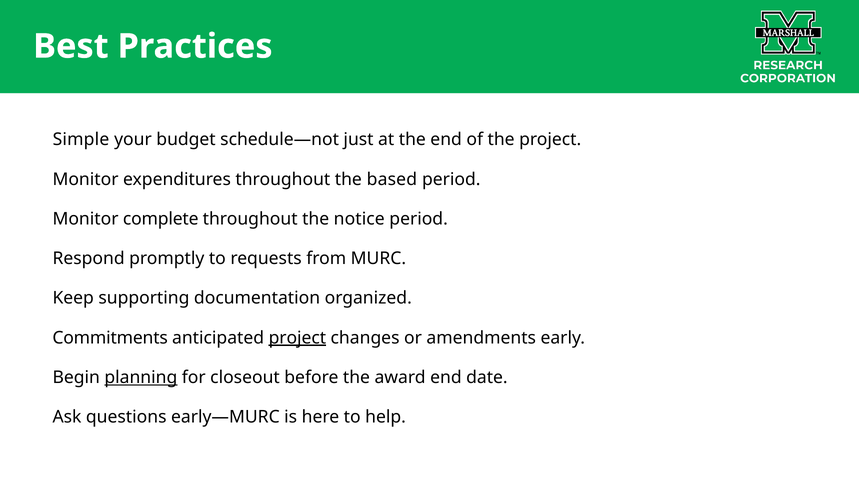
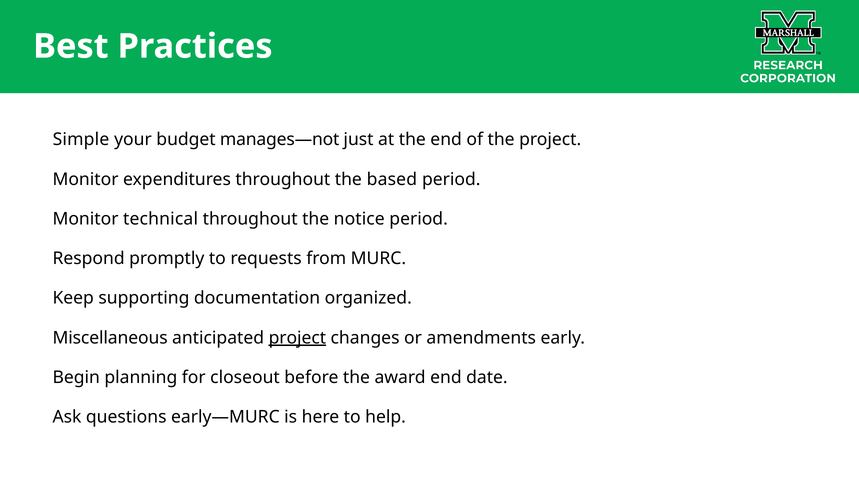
schedule—not: schedule—not -> manages—not (280, 140)
complete: complete -> technical (161, 219)
Commitments: Commitments -> Miscellaneous (110, 338)
planning underline: present -> none (141, 377)
